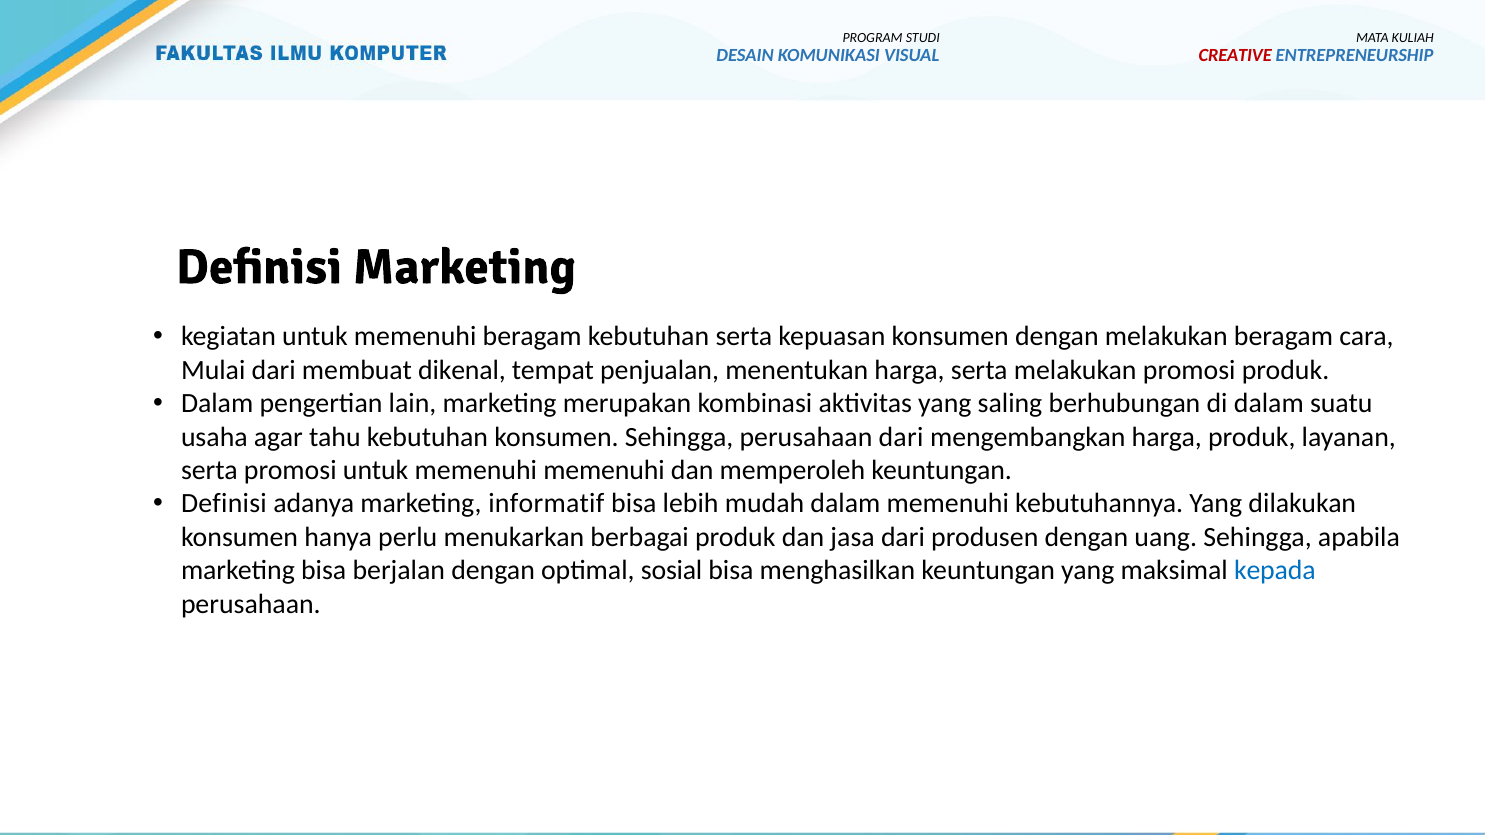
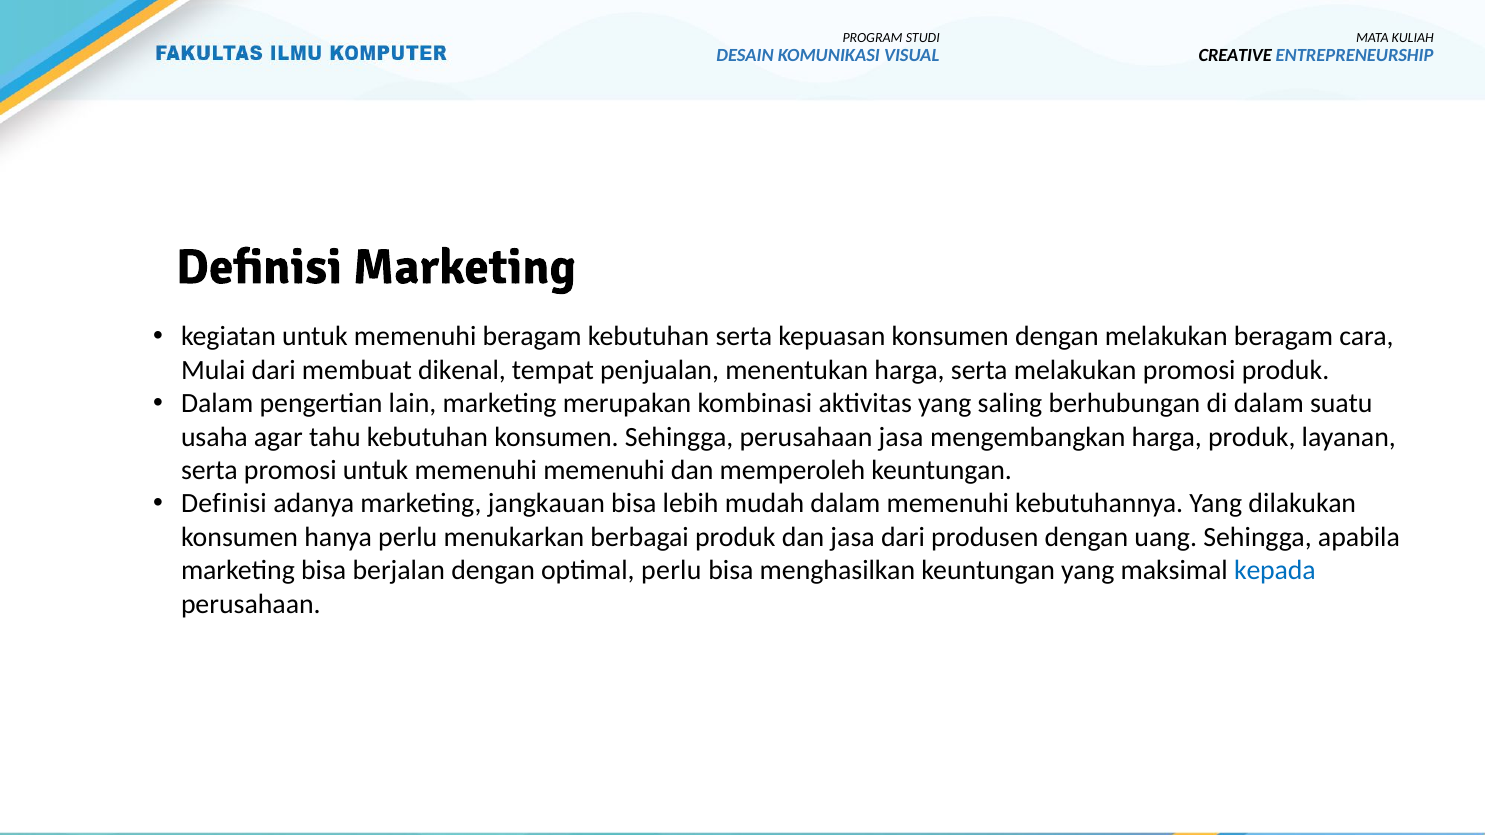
CREATIVE colour: red -> black (1235, 55)
perusahaan dari: dari -> jasa (901, 437)
informatif: informatif -> jangkauan (546, 504)
optimal sosial: sosial -> perlu (671, 571)
